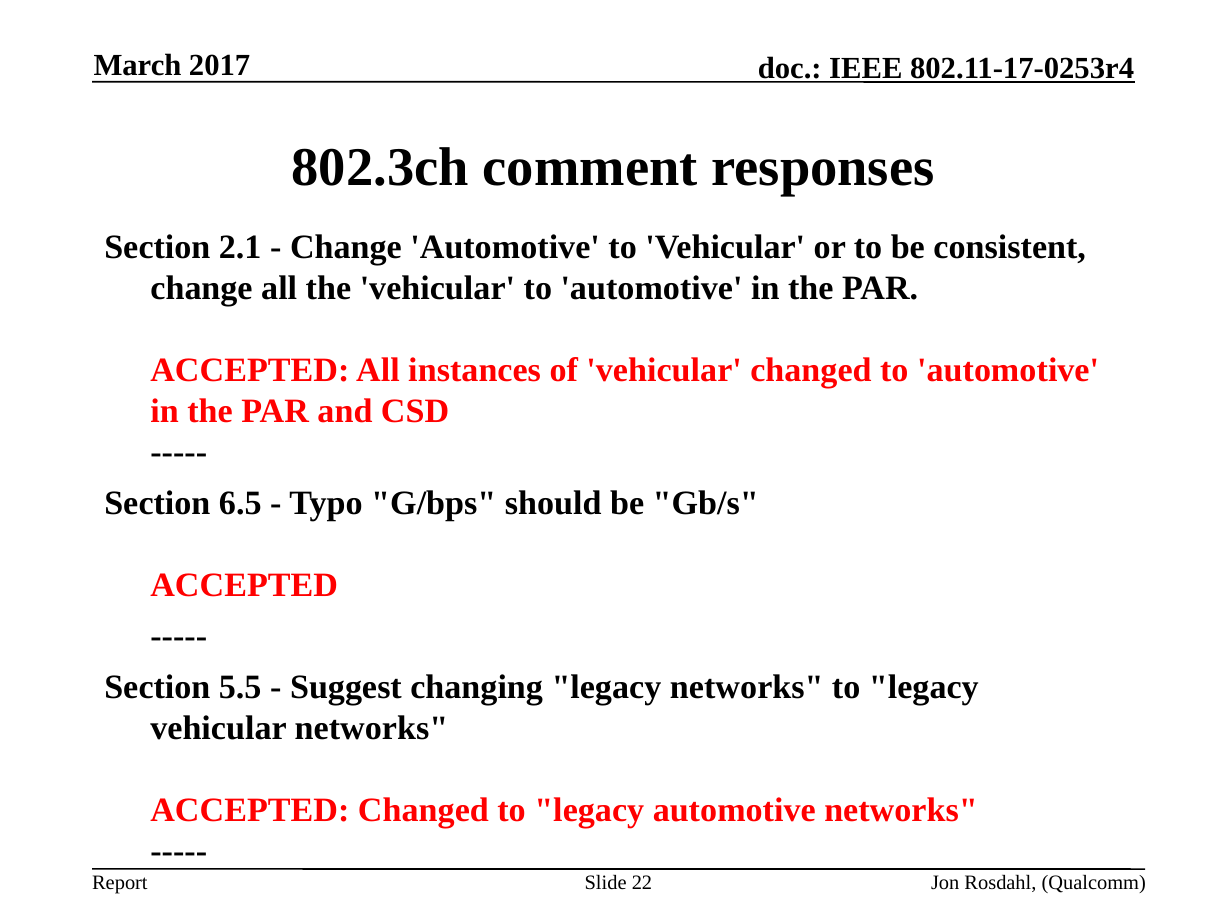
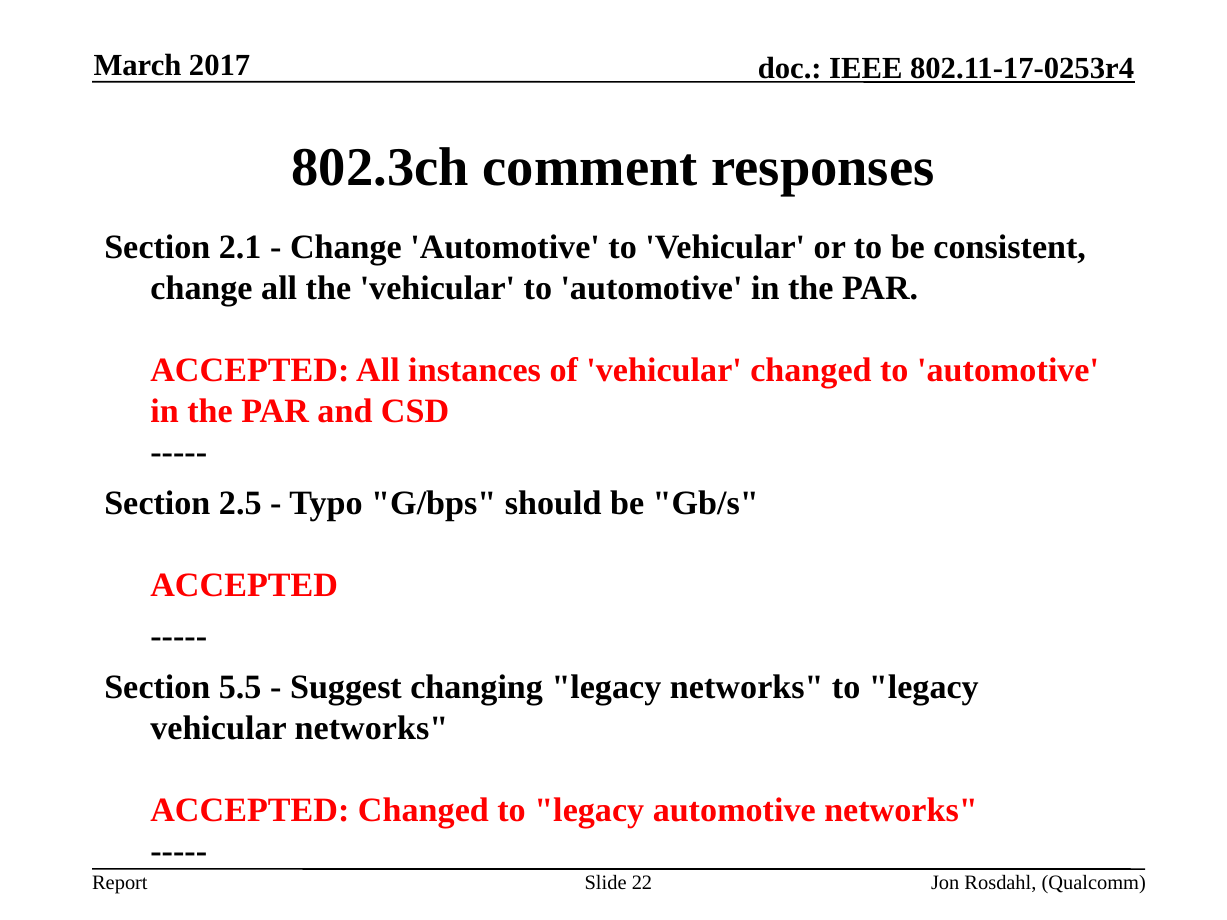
6.5: 6.5 -> 2.5 (240, 503)
